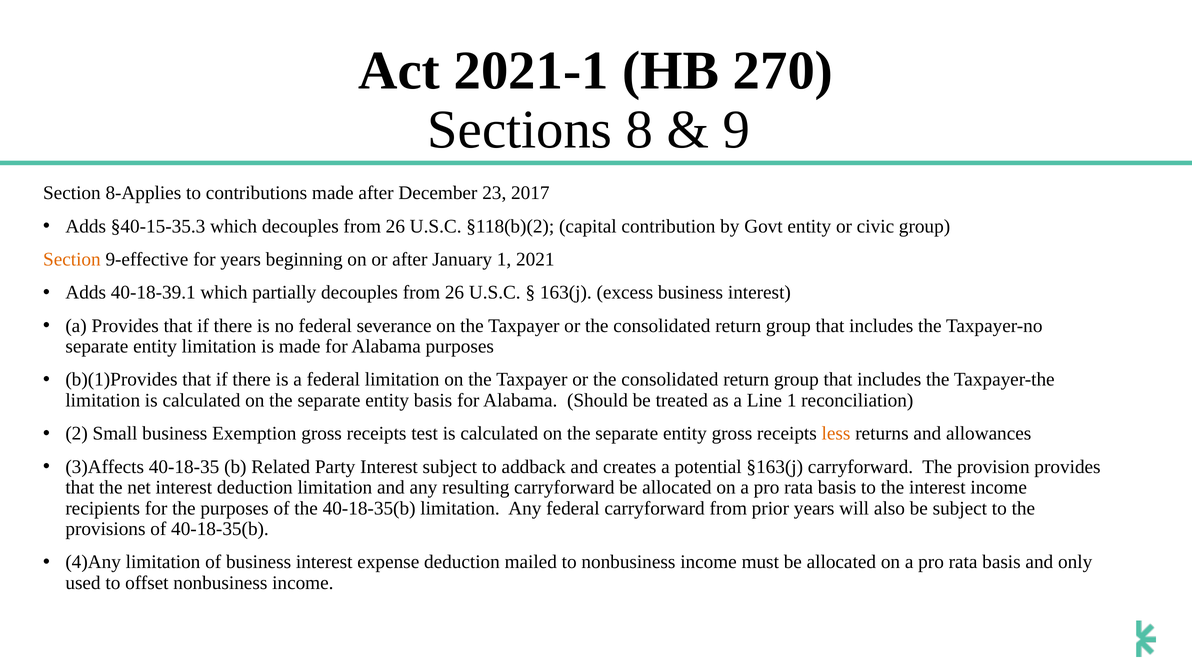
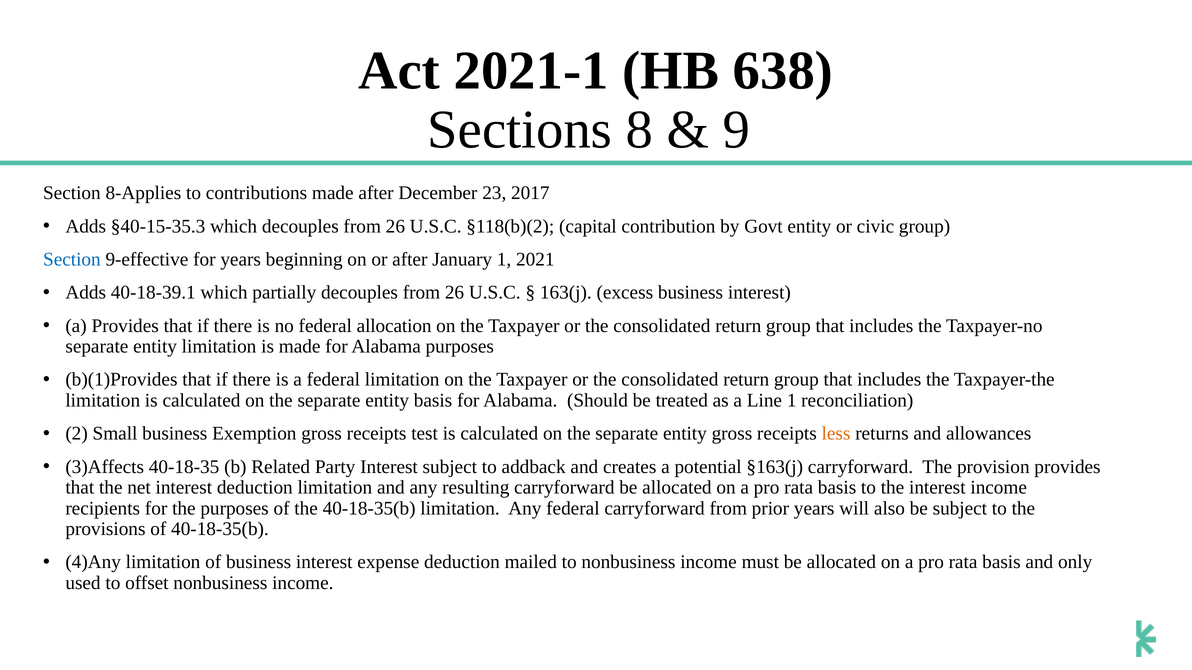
270: 270 -> 638 (783, 71)
Section colour: orange -> blue (72, 260)
severance: severance -> allocation (394, 326)
